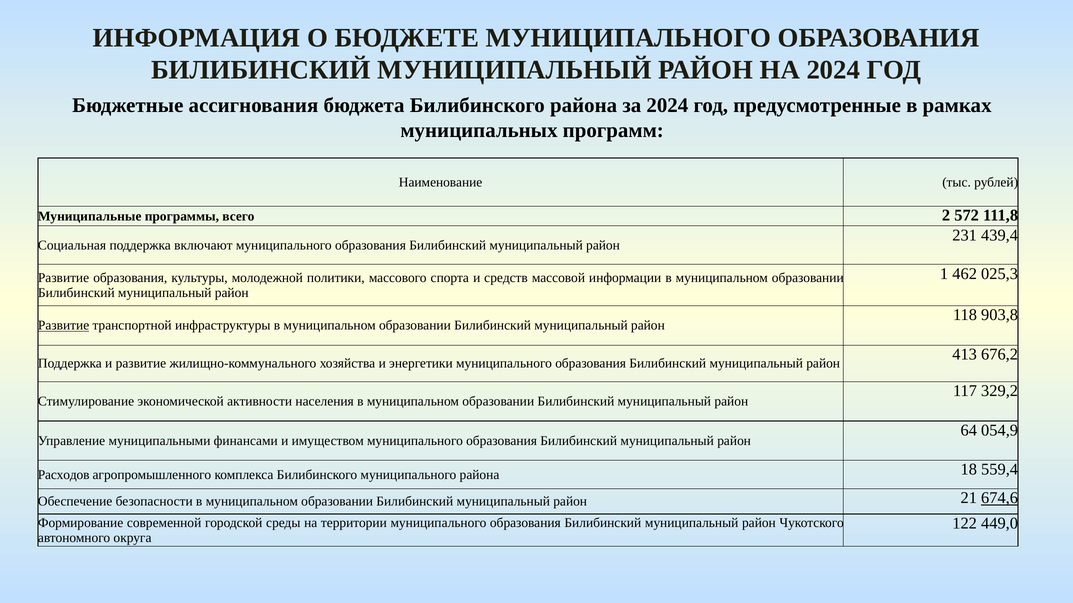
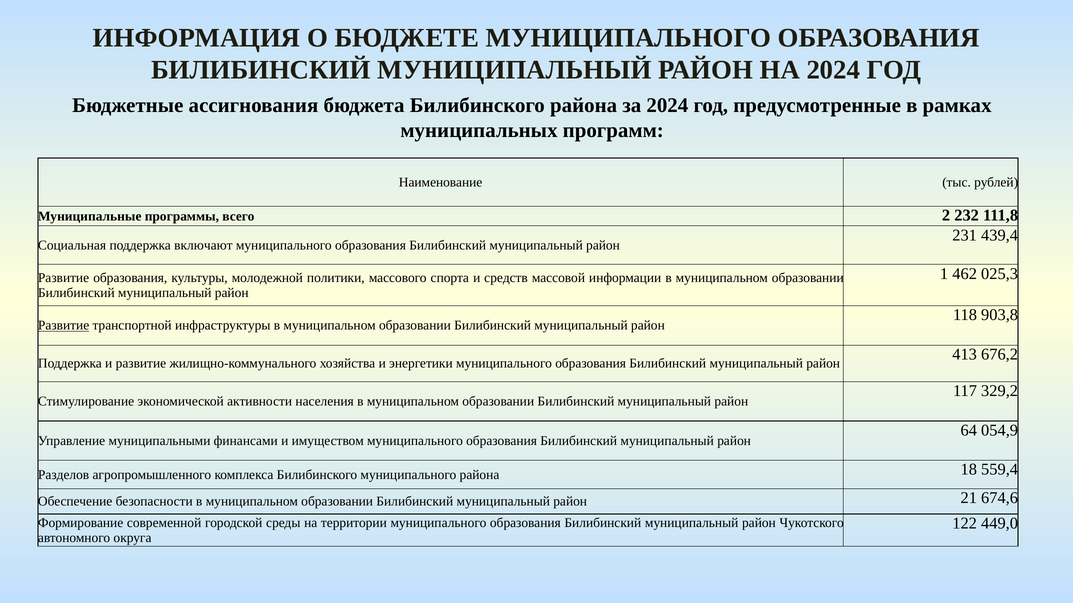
572: 572 -> 232 (967, 216)
Расходов: Расходов -> Разделов (64, 475)
674,6 underline: present -> none (1000, 498)
